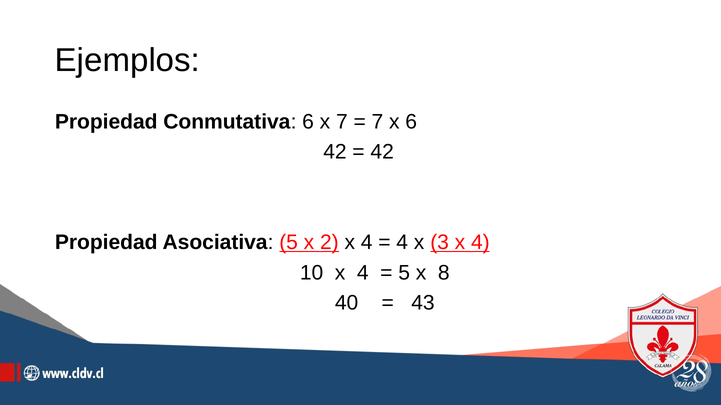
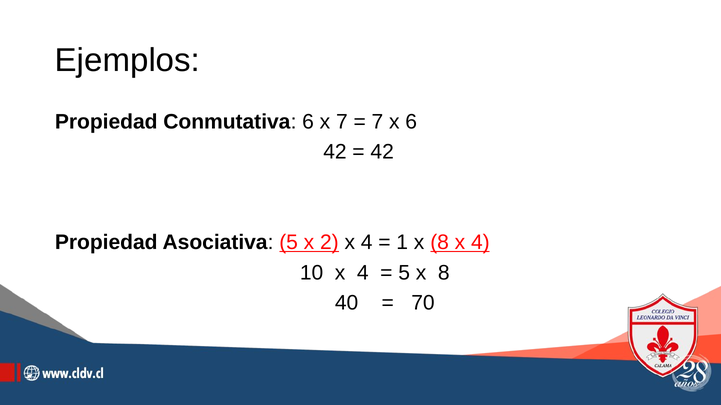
4: 4 -> 1 (402, 243)
3: 3 -> 8 (440, 243)
43: 43 -> 70 (423, 303)
